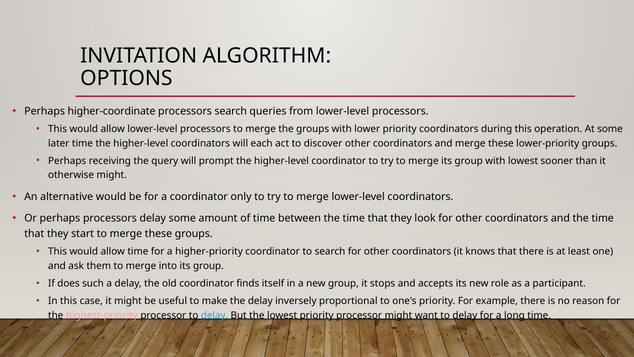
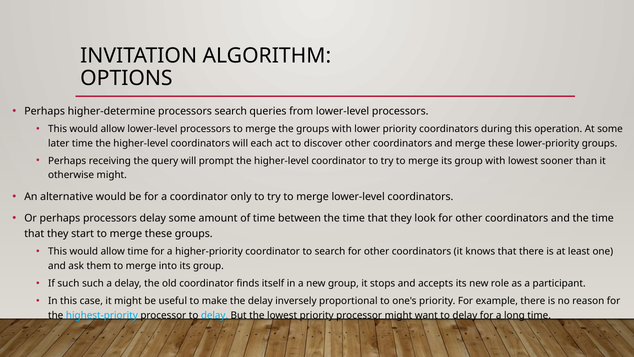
higher-coordinate: higher-coordinate -> higher-determine (111, 111)
If does: does -> such (68, 283)
highest-priority colour: pink -> light blue (102, 315)
